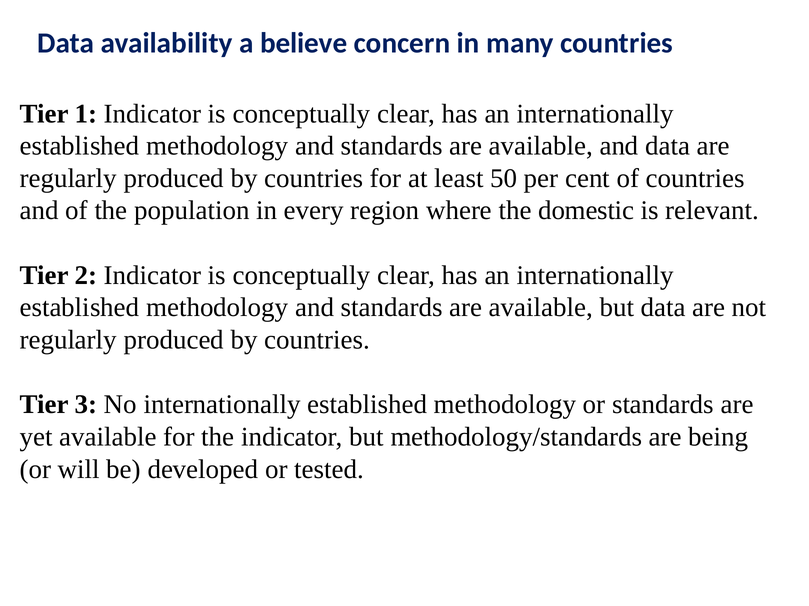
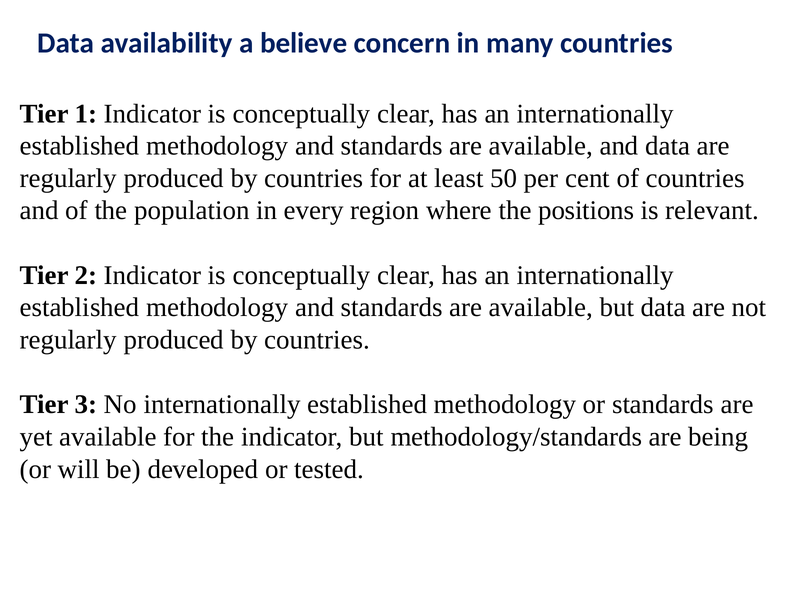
domestic: domestic -> positions (586, 211)
